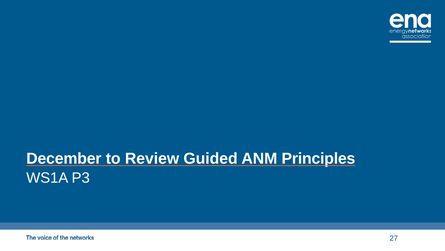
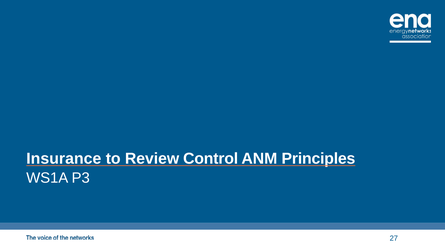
December: December -> Insurance (64, 158)
Guided: Guided -> Control (211, 158)
